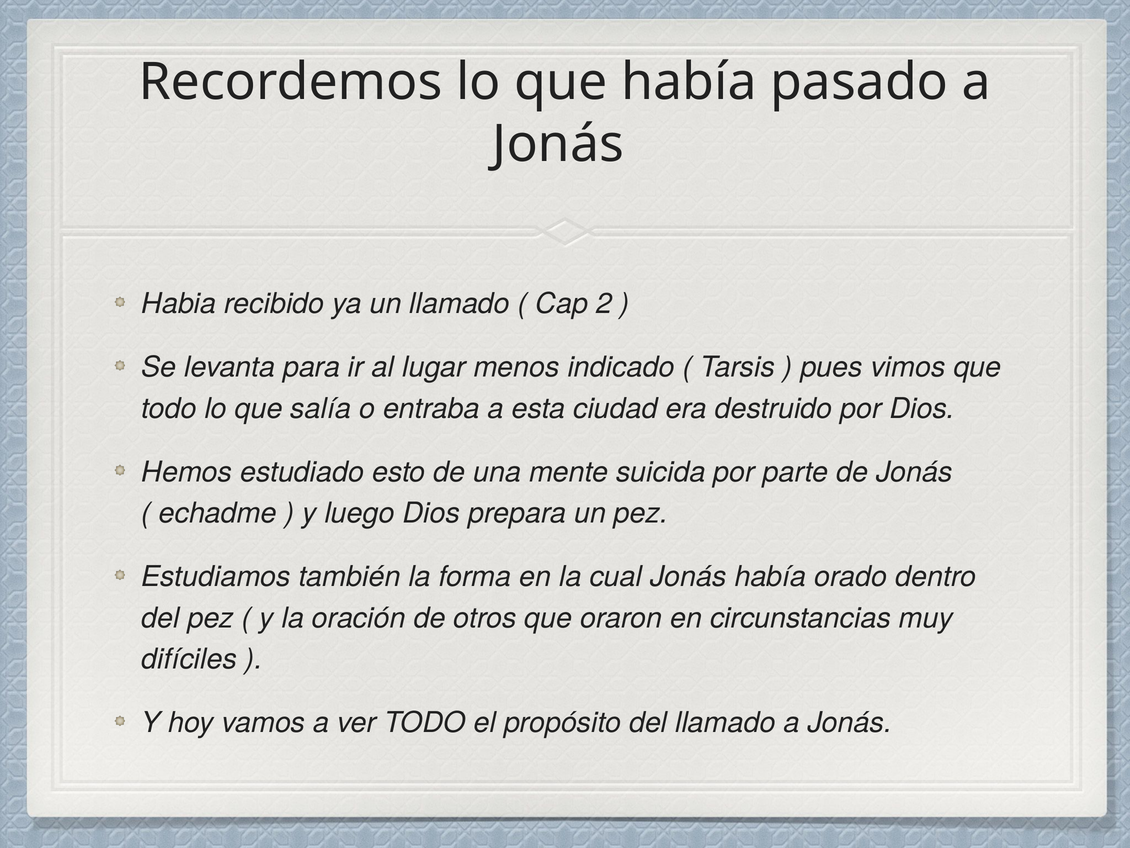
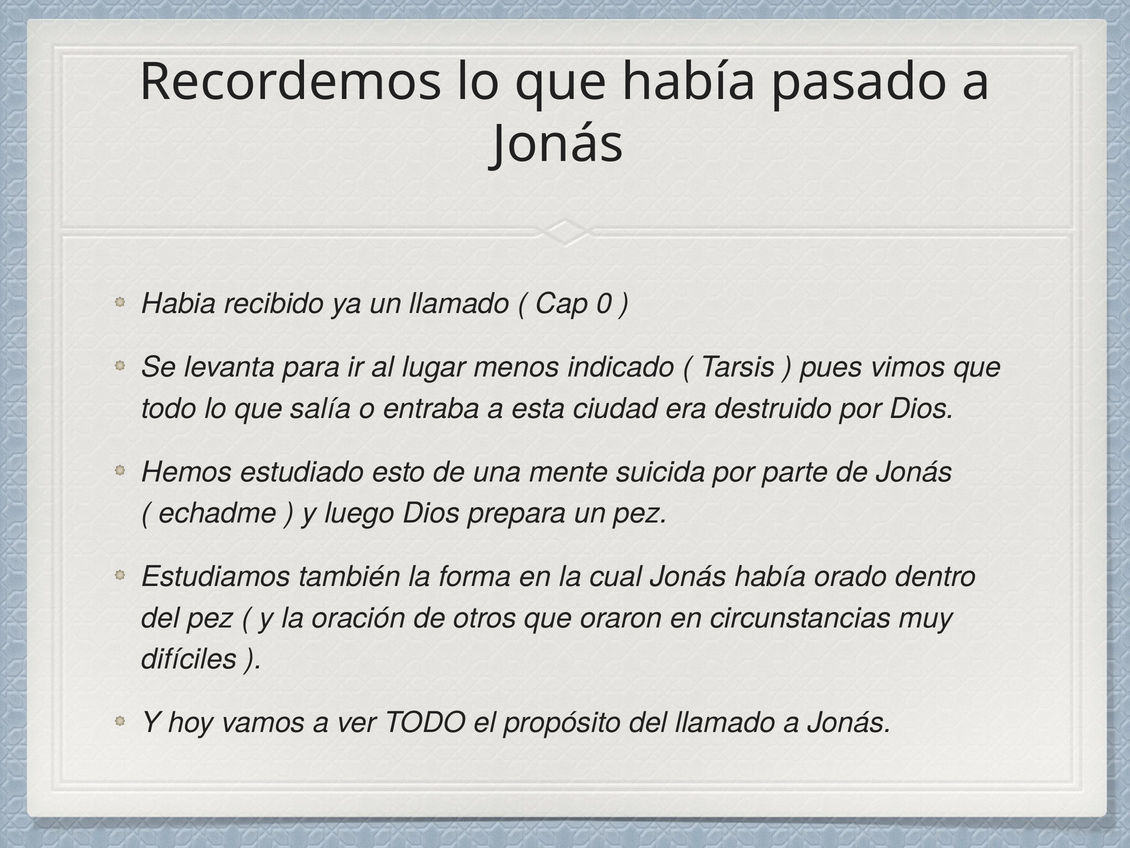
2: 2 -> 0 (604, 304)
